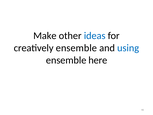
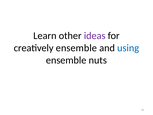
Make: Make -> Learn (45, 36)
ideas colour: blue -> purple (95, 36)
here: here -> nuts (98, 60)
